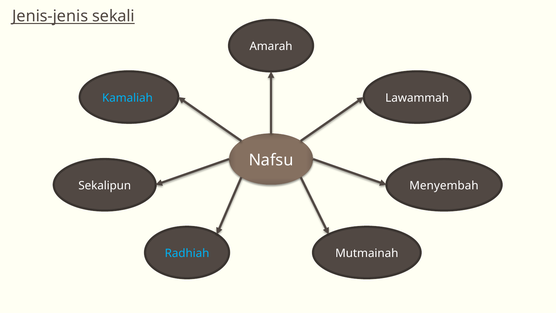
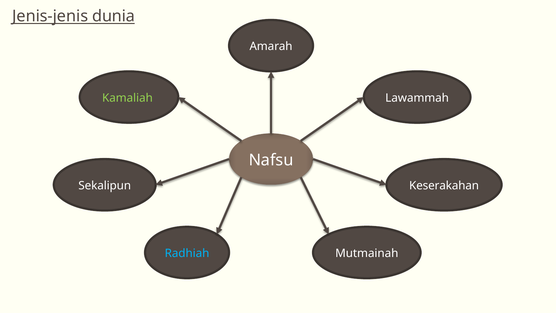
sekali: sekali -> dunia (114, 16)
Kamaliah colour: light blue -> light green (127, 98)
Menyembah: Menyembah -> Keserakahan (444, 185)
